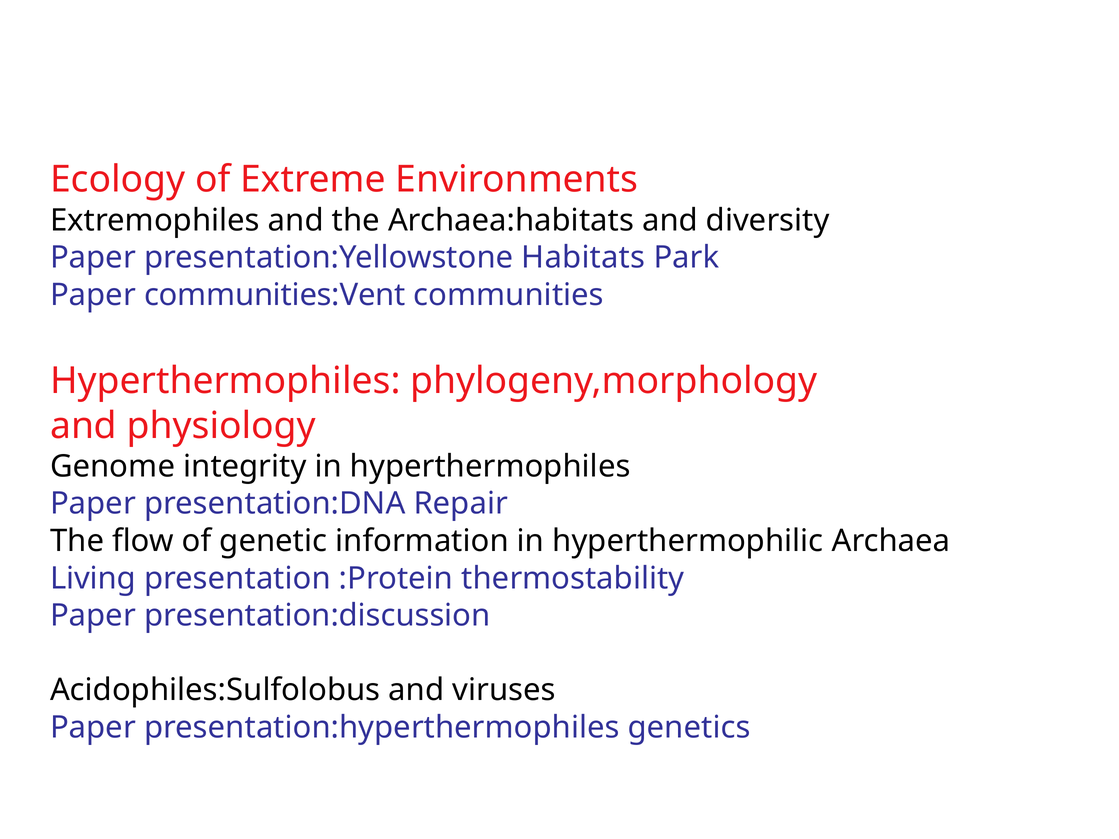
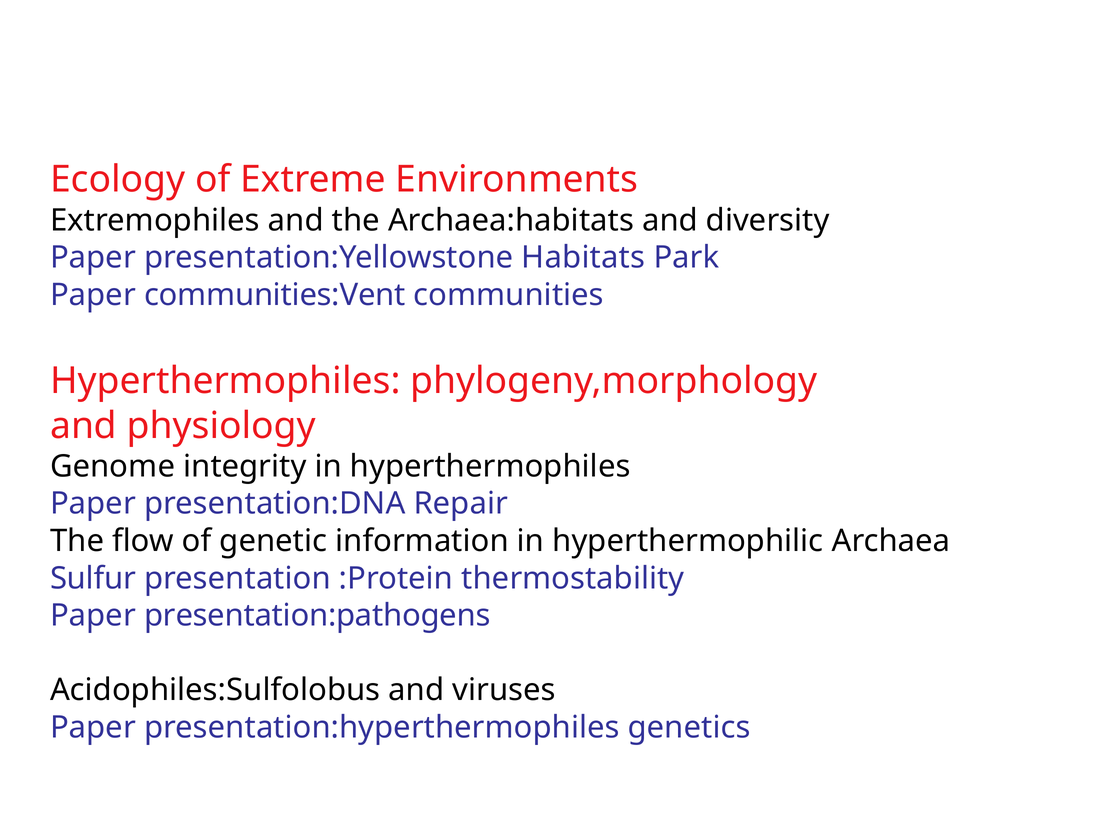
Living: Living -> Sulfur (93, 578)
presentation:discussion: presentation:discussion -> presentation:pathogens (317, 616)
